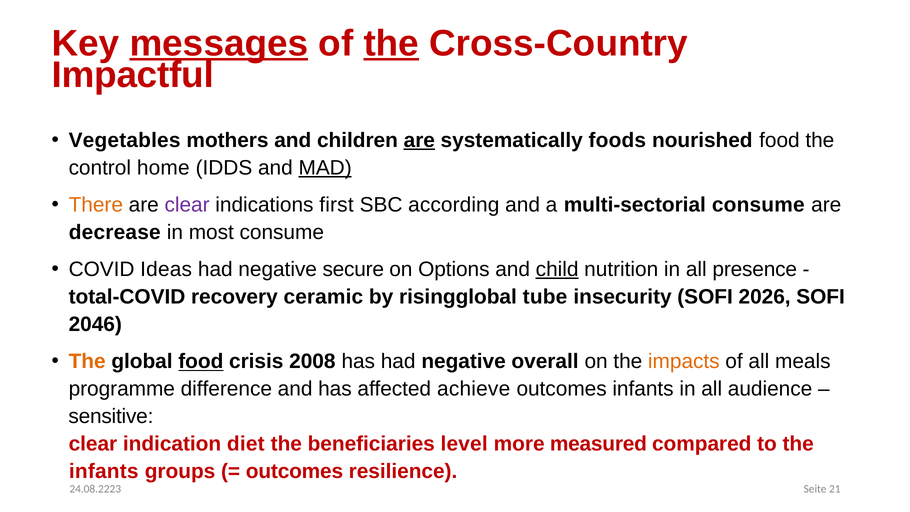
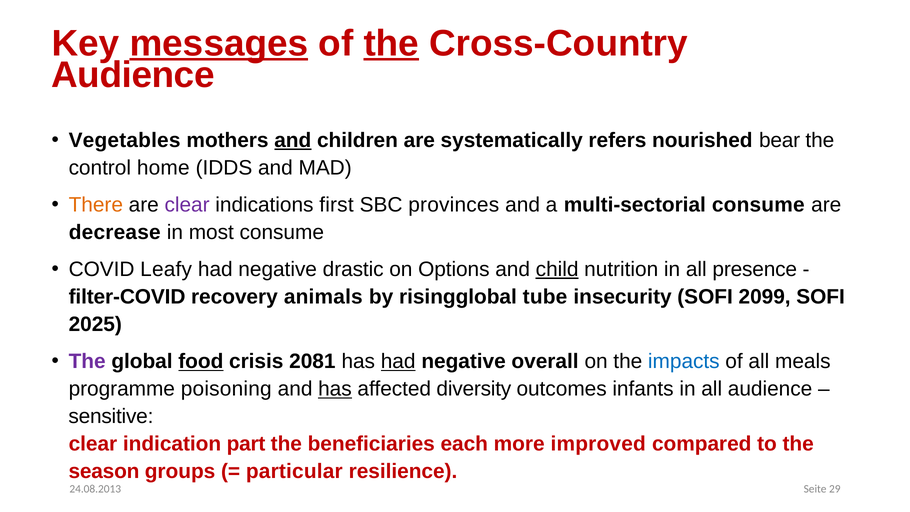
Impactful: Impactful -> Audience (133, 75)
and underline: none -> present (293, 140)
are underline: present -> none (419, 140)
foods: foods -> refers (617, 140)
nourished food: food -> bear (780, 140)
MAD underline: present -> none (325, 168)
according: according -> provinces (454, 205)
Ideas: Ideas -> Leafy (166, 269)
secure: secure -> drastic (353, 269)
total-COVID: total-COVID -> filter-COVID (127, 297)
ceramic: ceramic -> animals (323, 297)
2026: 2026 -> 2099 (765, 297)
2046: 2046 -> 2025 (95, 324)
The colour: orange -> purple (87, 361)
2008: 2008 -> 2081 (312, 361)
had underline: none -> present (398, 361)
impacts colour: orange -> blue (684, 361)
difference: difference -> poisoning (226, 389)
has underline: none -> present (335, 389)
achieve: achieve -> diversity (474, 389)
diet: diet -> part (246, 444)
level: level -> each (464, 444)
measured: measured -> improved (598, 444)
infants: infants -> season (104, 471)
outcomes: outcomes -> particular (294, 471)
21: 21 -> 29 (835, 489)
24.08.2223: 24.08.2223 -> 24.08.2013 (95, 489)
